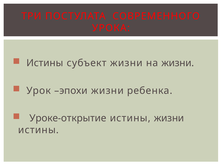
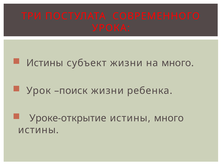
на жизни: жизни -> много (178, 63)
эпохи: эпохи -> поиск (71, 91)
истины жизни: жизни -> много (169, 119)
